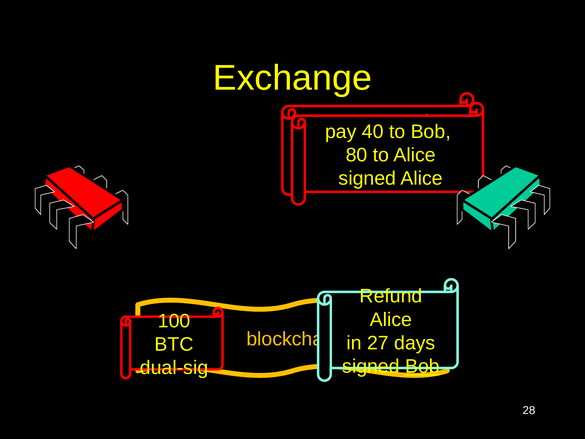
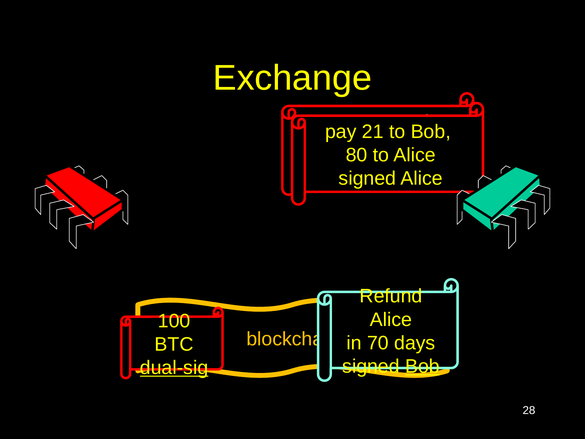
40: 40 -> 21 (373, 132)
27: 27 -> 70 (378, 343)
dual-sig underline: none -> present (174, 368)
